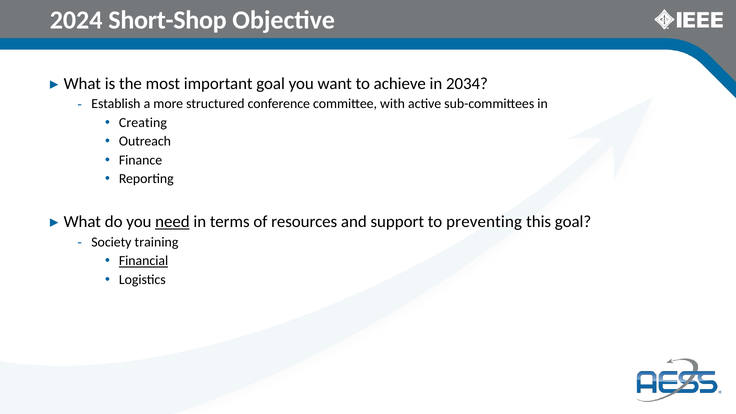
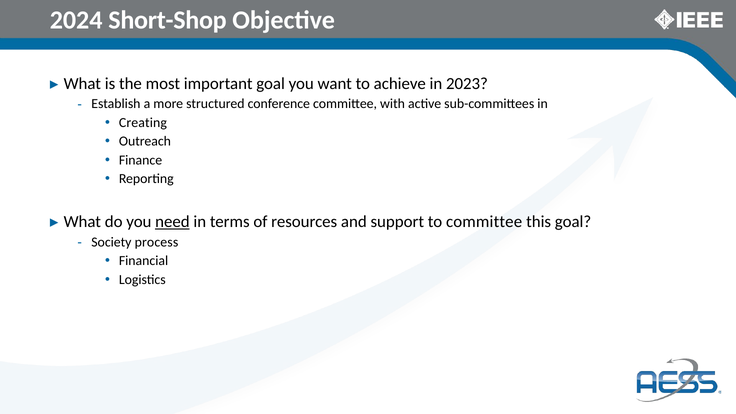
2034: 2034 -> 2023 (467, 84)
to preventing: preventing -> committee (484, 222)
training: training -> process (156, 242)
Financial underline: present -> none (144, 261)
